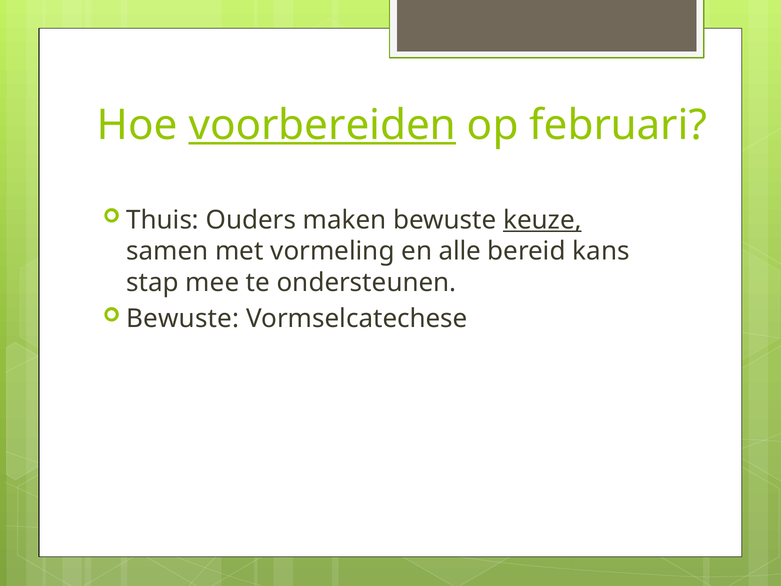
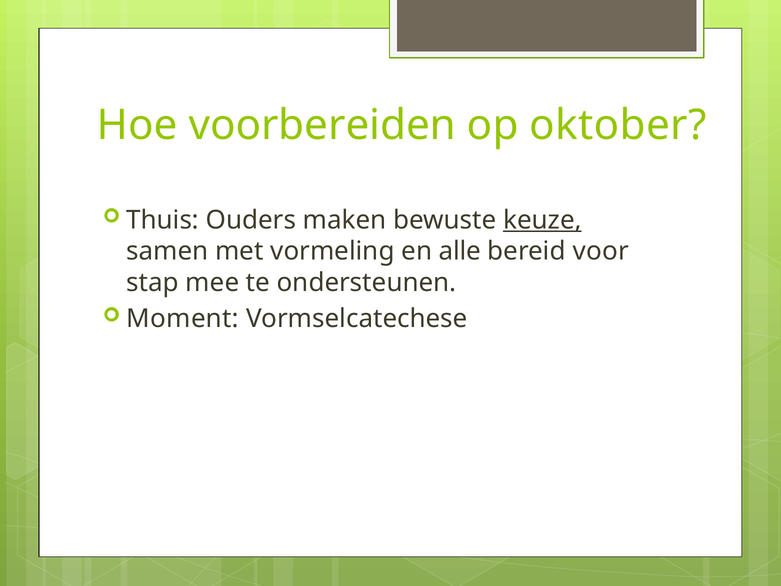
voorbereiden underline: present -> none (322, 125)
februari: februari -> oktober (618, 125)
kans: kans -> voor (601, 251)
Bewuste: Bewuste -> Moment (183, 319)
